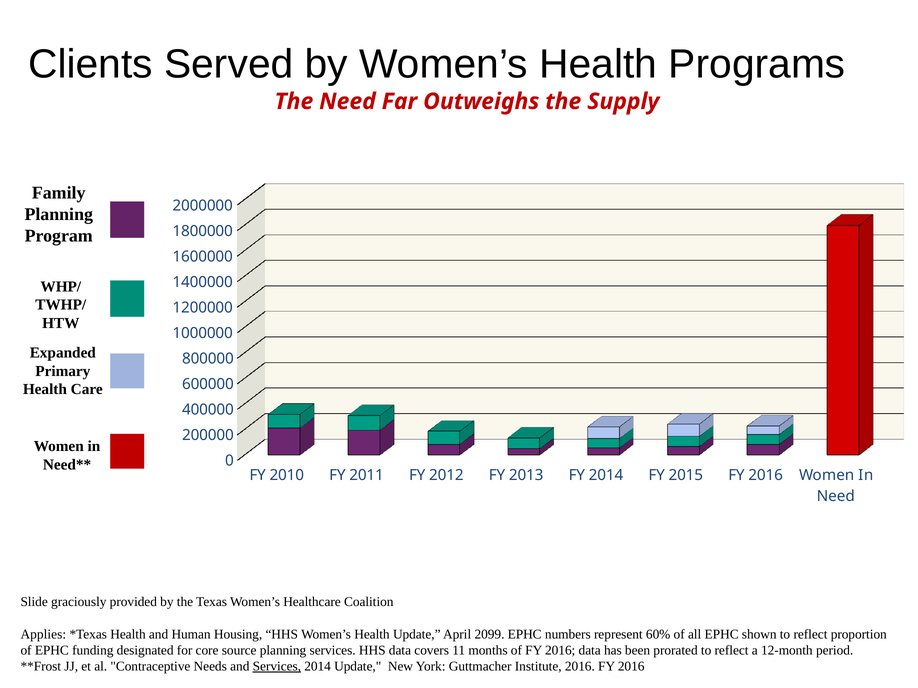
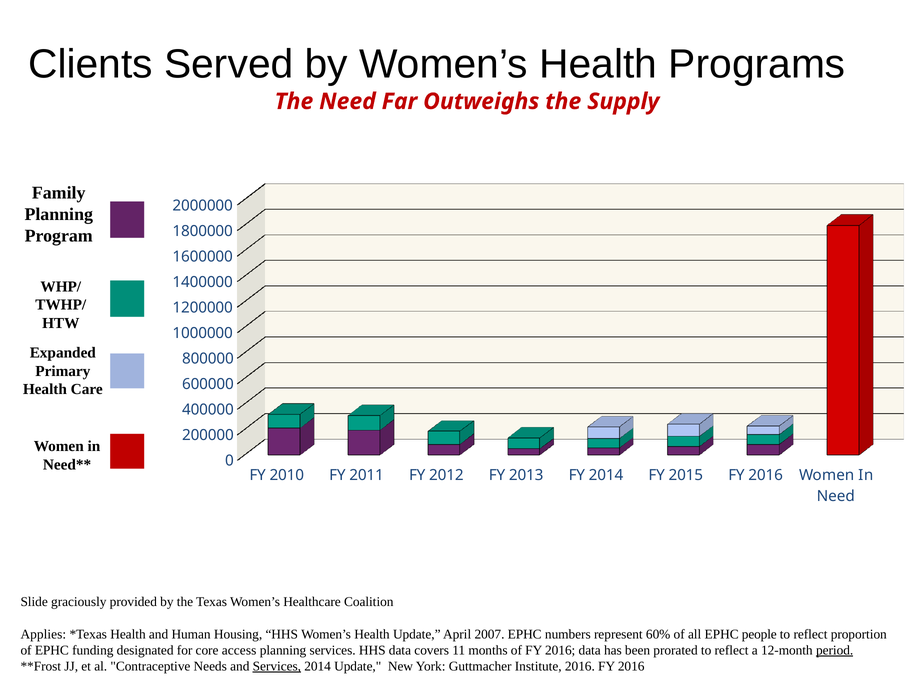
2099: 2099 -> 2007 (490, 635)
shown: shown -> people (759, 635)
source: source -> access (239, 651)
period underline: none -> present (835, 651)
